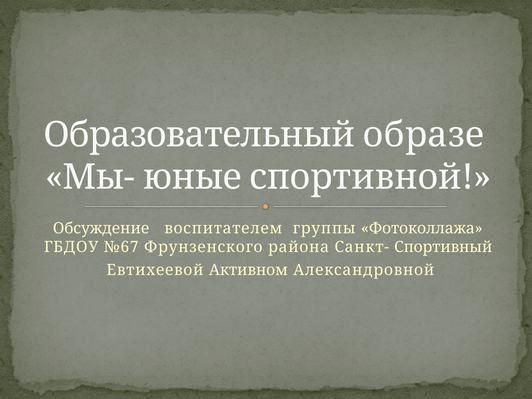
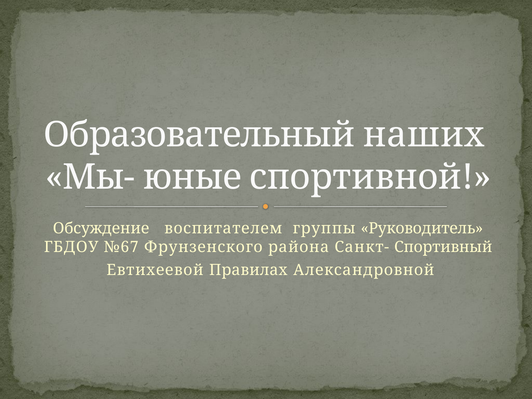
образе: образе -> наших (424, 135)
Фотоколлажа: Фотоколлажа -> Руководитель (422, 228)
Активном: Активном -> Правилах (248, 270)
